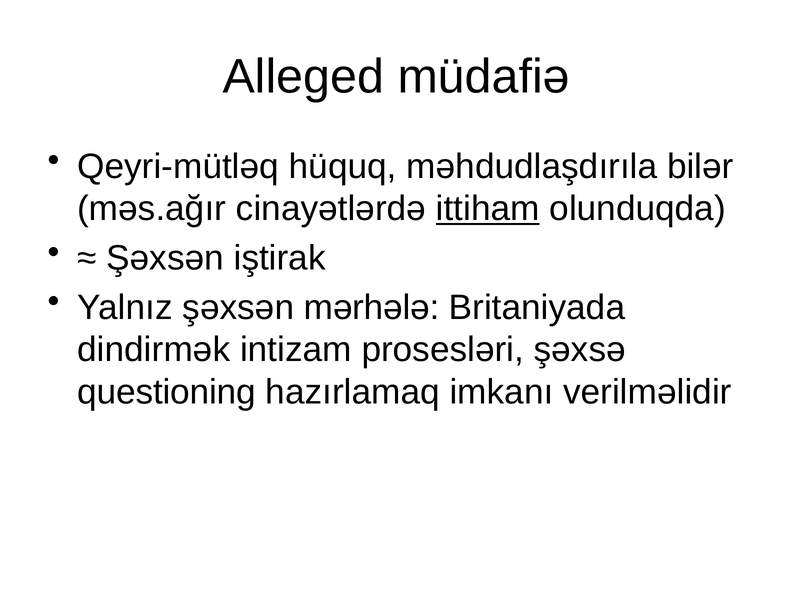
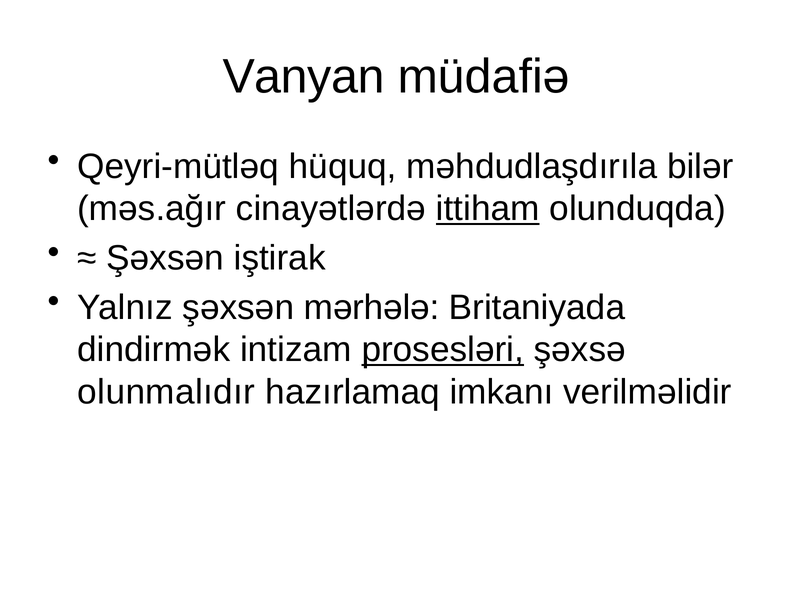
Alleged: Alleged -> Vanyan (304, 77)
prosesləri underline: none -> present (443, 350)
questioning: questioning -> olunmalıdır (166, 392)
